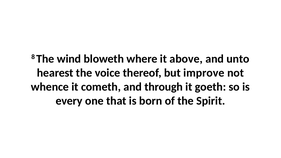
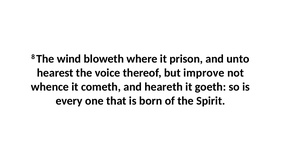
above: above -> prison (186, 59)
through: through -> heareth (164, 87)
